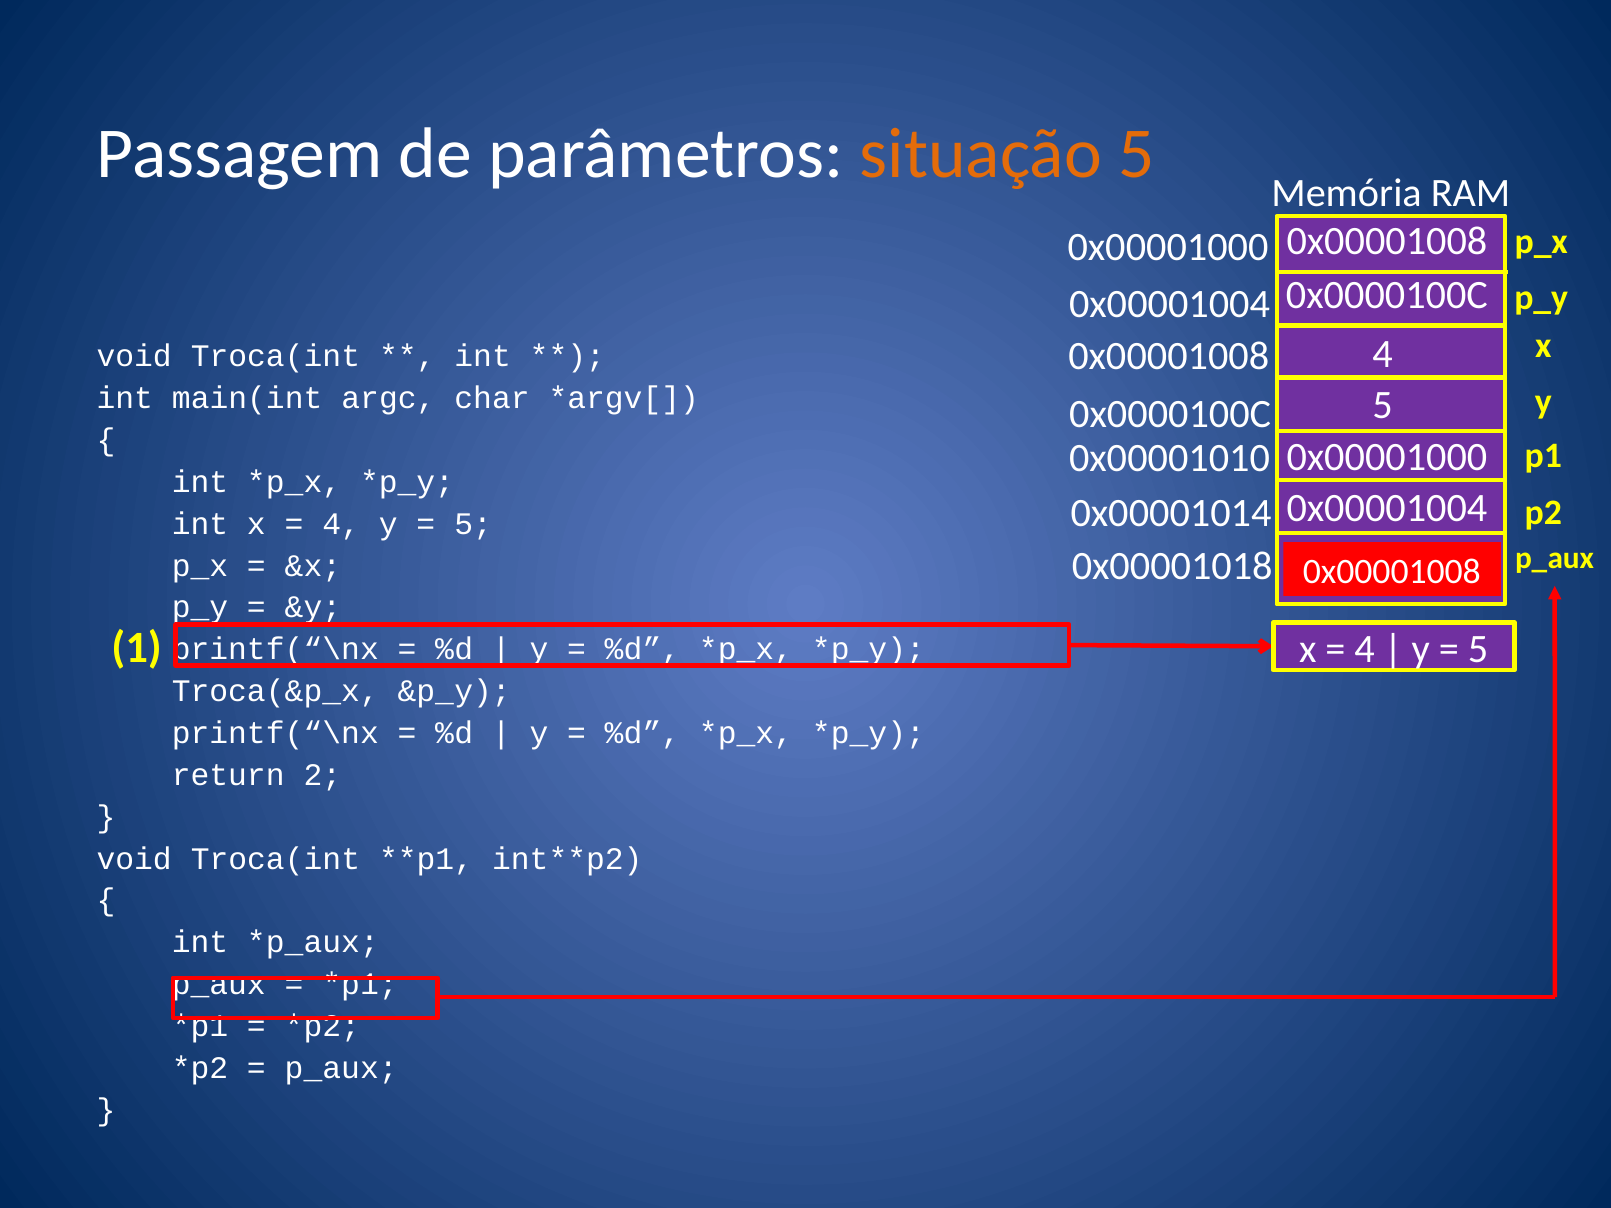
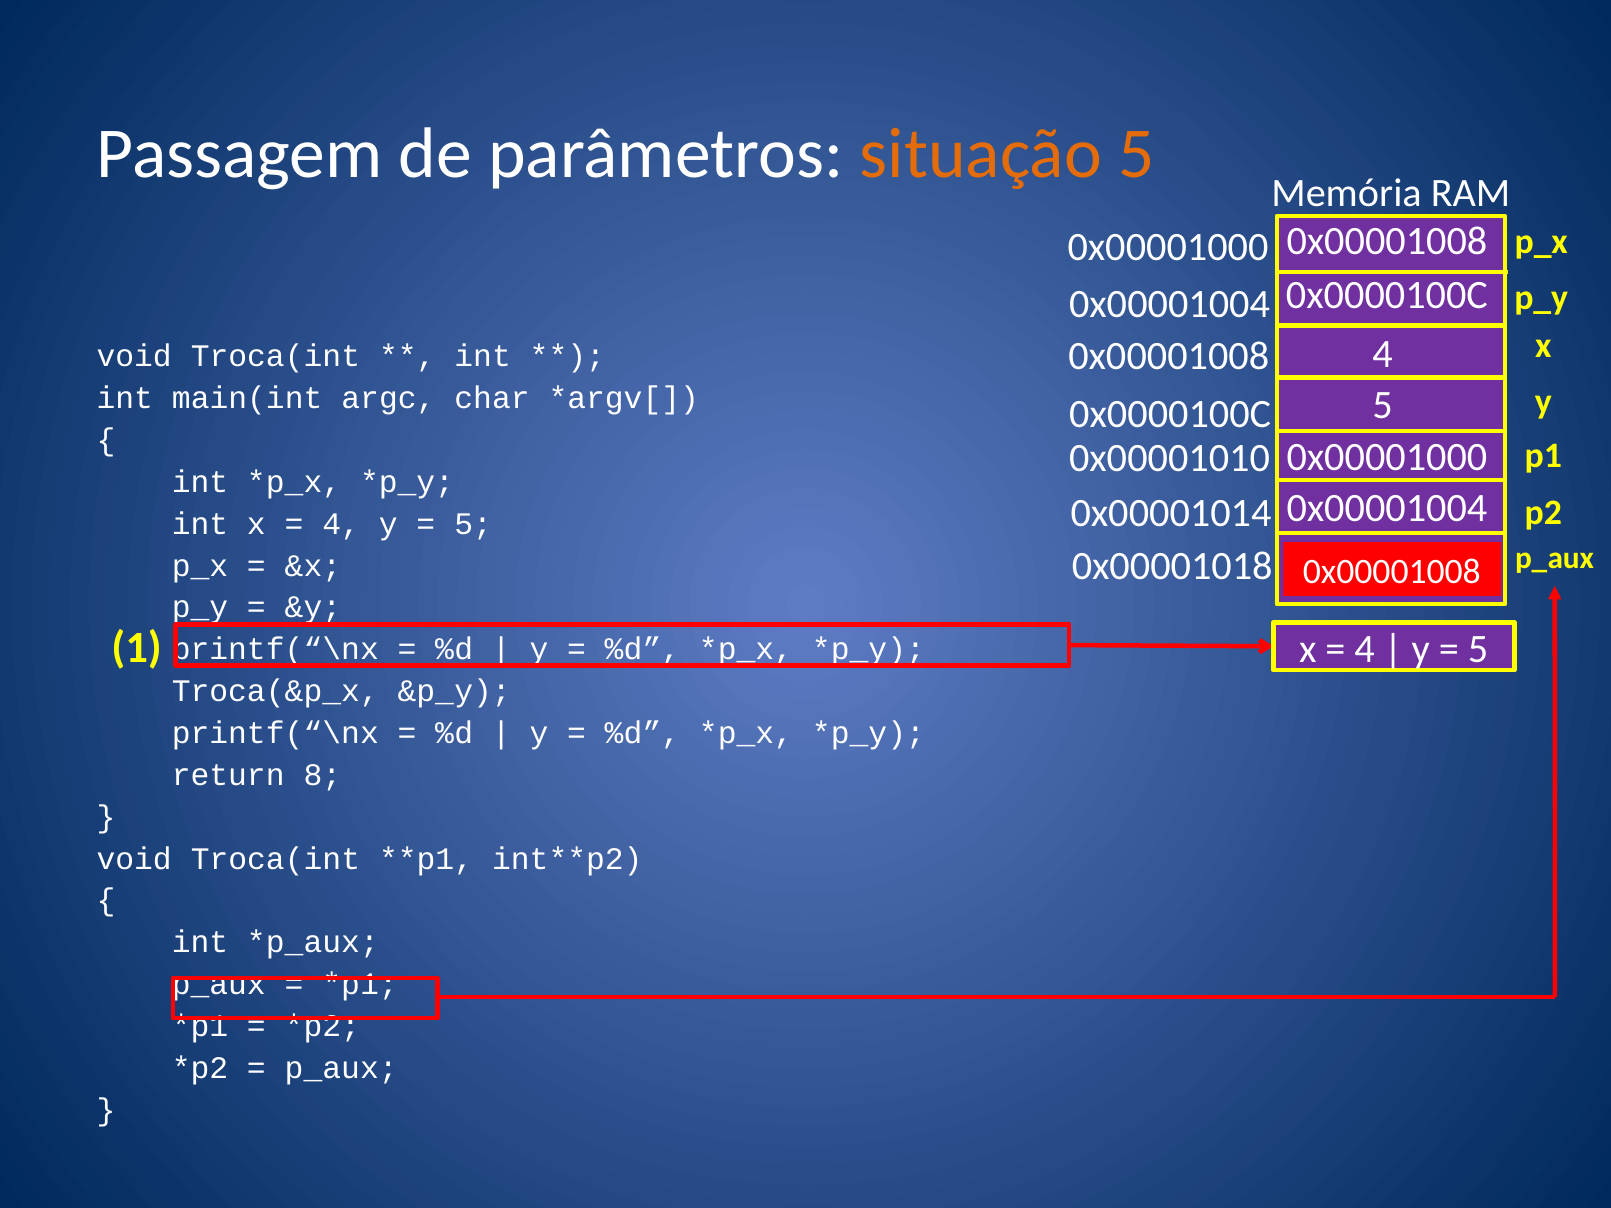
2: 2 -> 8 (322, 775)
